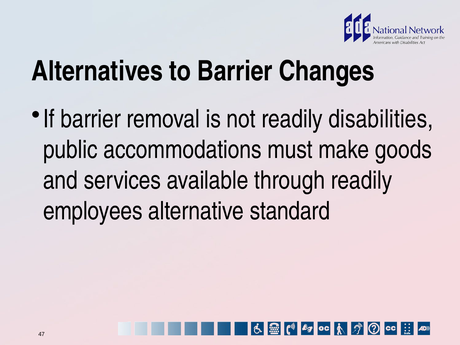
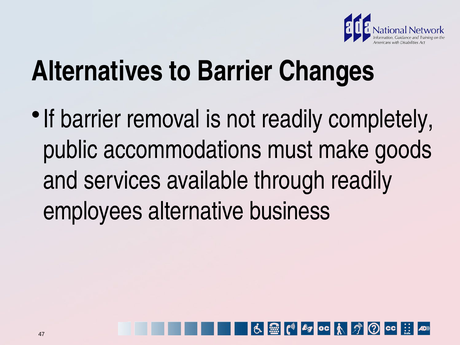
disabilities: disabilities -> completely (381, 119)
standard: standard -> business (290, 211)
